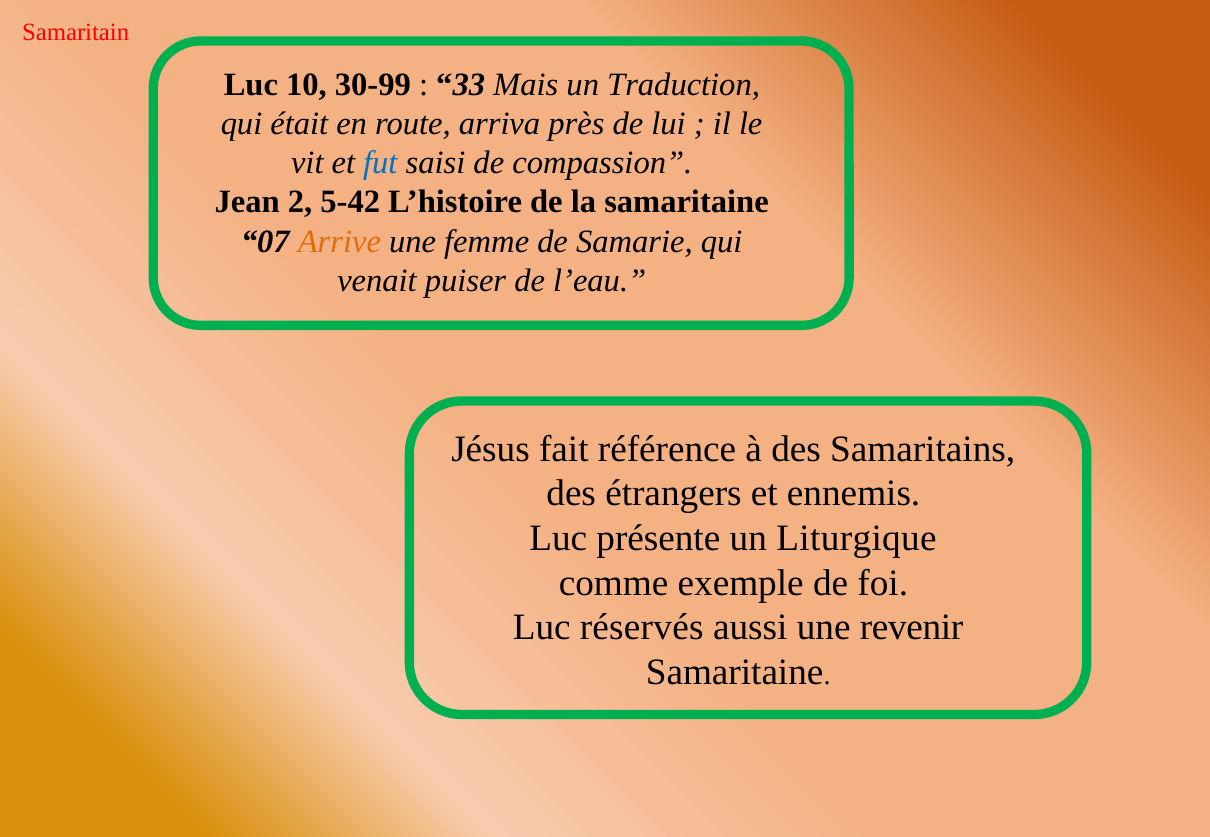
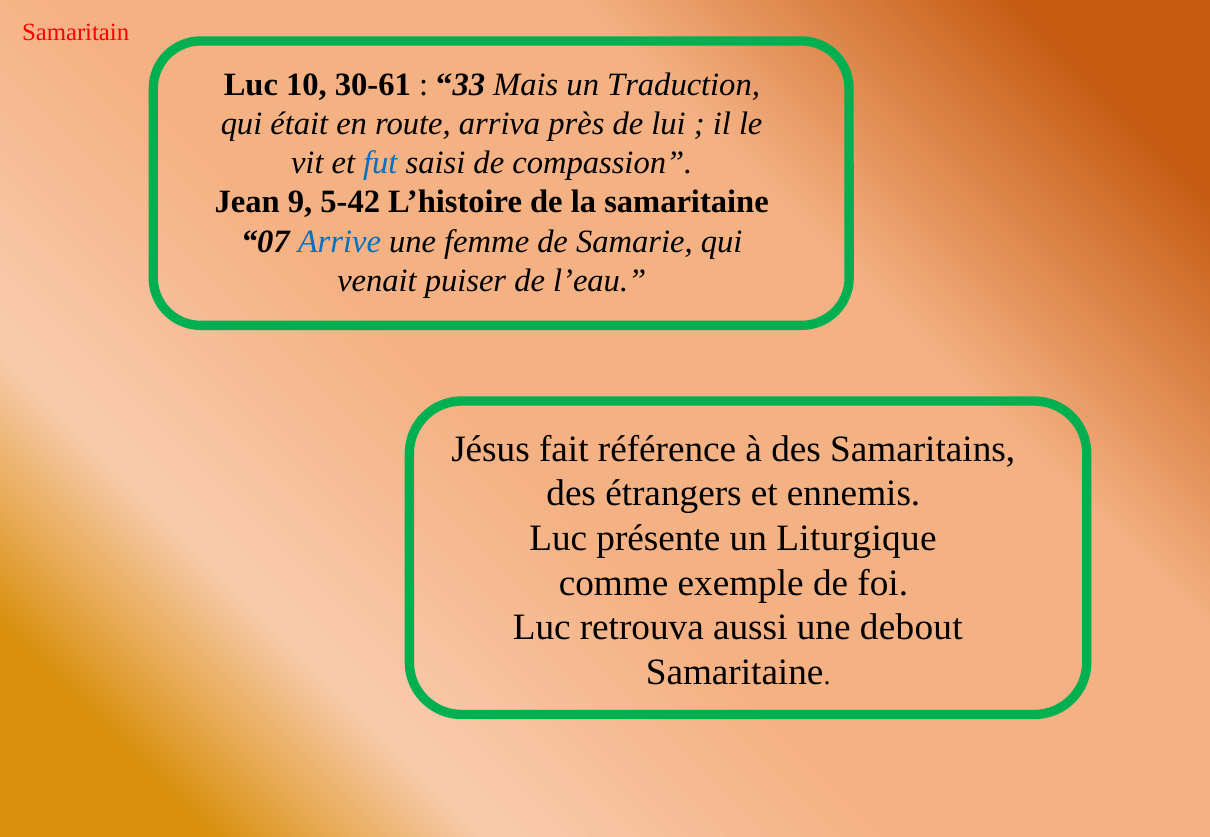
30-99: 30-99 -> 30-61 (373, 85)
2: 2 -> 9 (300, 202)
Arrive colour: orange -> blue (339, 241)
réservés: réservés -> retrouva (642, 628)
revenir: revenir -> debout (911, 628)
